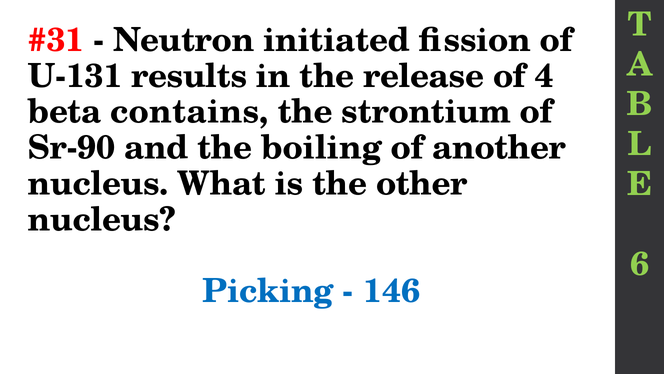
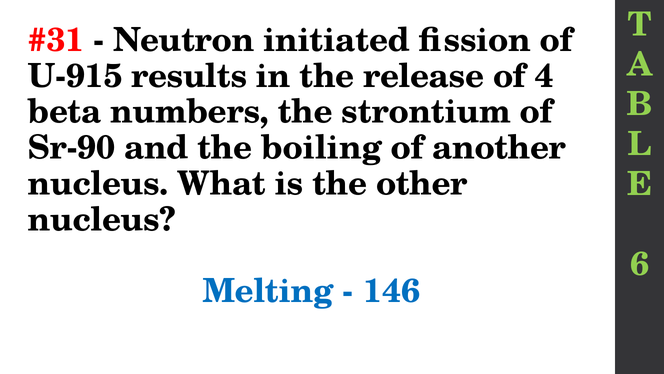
U-131: U-131 -> U-915 (75, 76)
contains: contains -> numbers (190, 112)
Picking: Picking -> Melting (268, 291)
